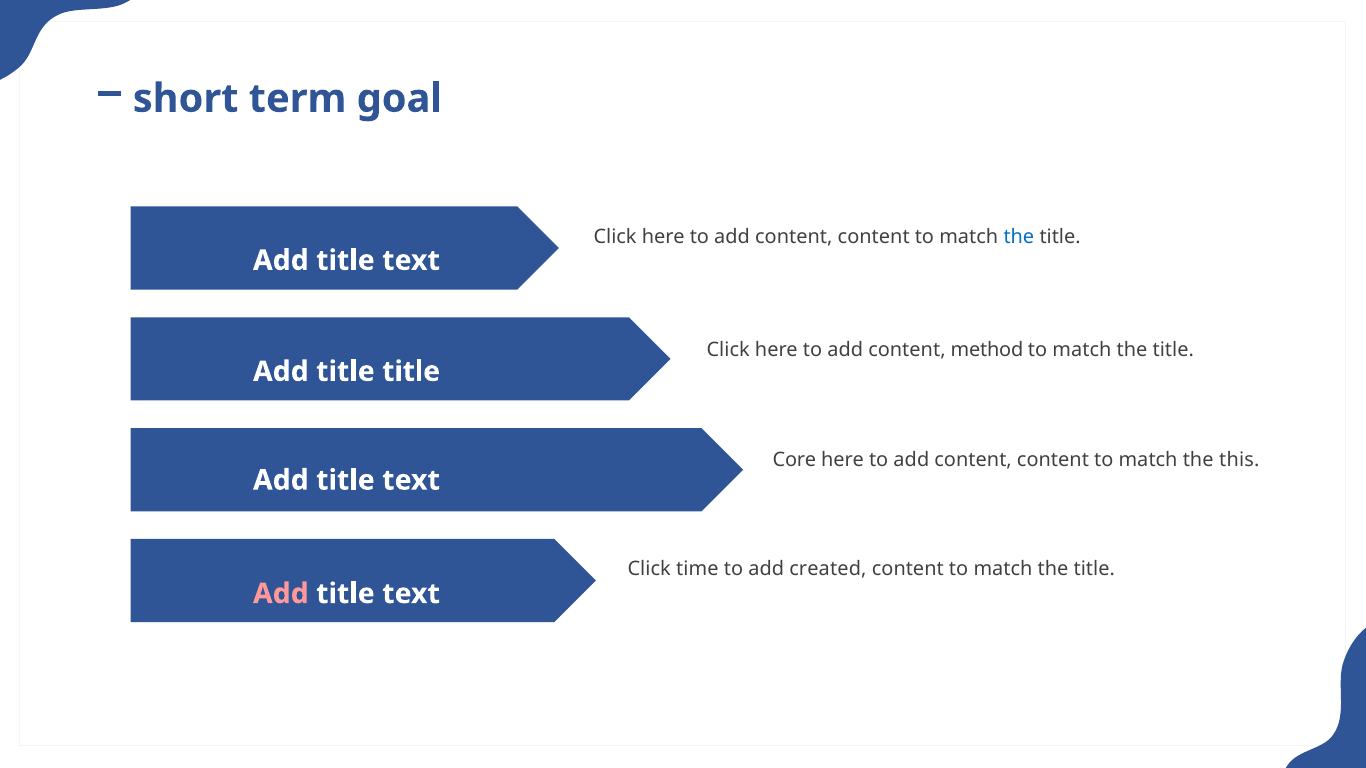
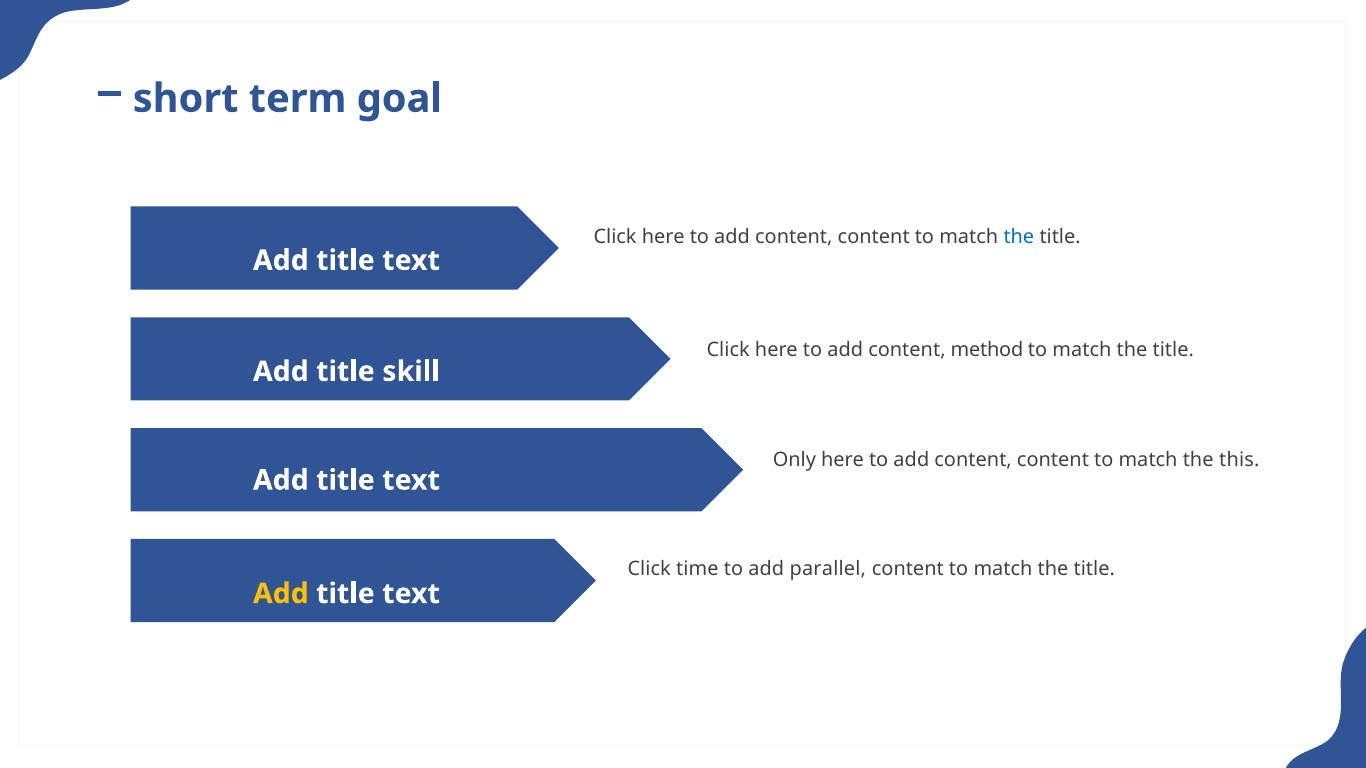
title title: title -> skill (411, 372)
Core: Core -> Only (794, 460)
created: created -> parallel (828, 570)
Add colour: pink -> yellow (281, 594)
